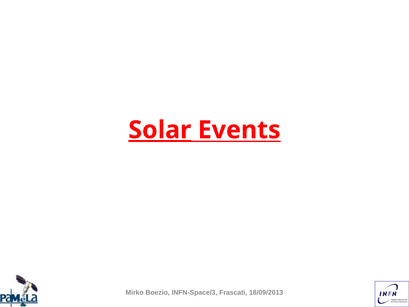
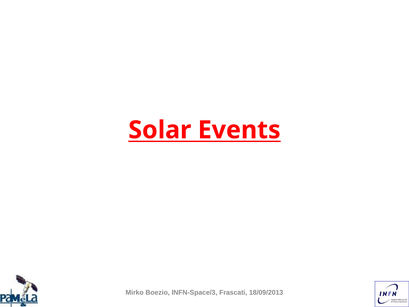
Solar underline: present -> none (160, 130)
